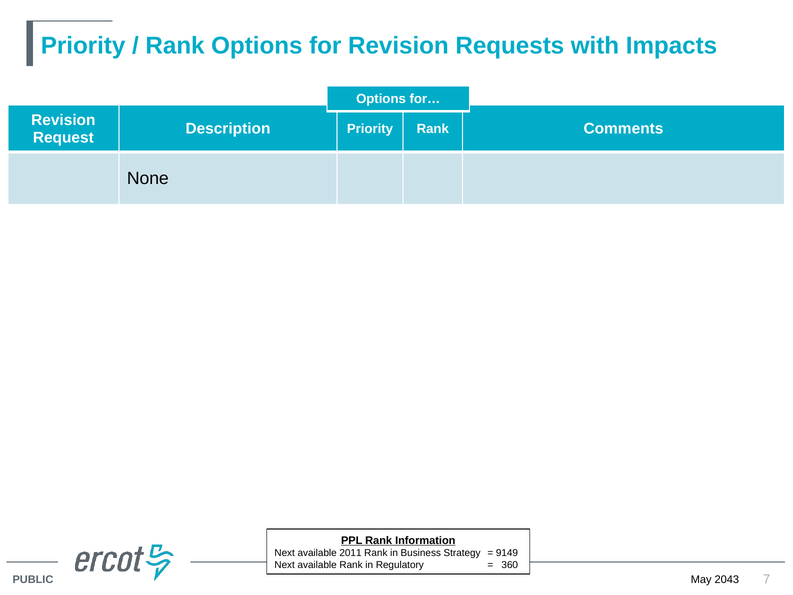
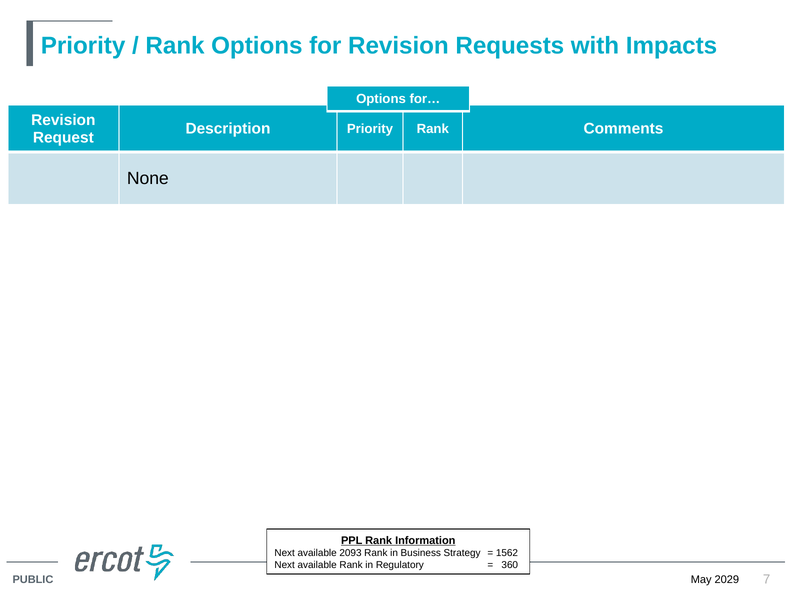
2011: 2011 -> 2093 (350, 553)
9149: 9149 -> 1562 (507, 553)
2043: 2043 -> 2029 (727, 580)
